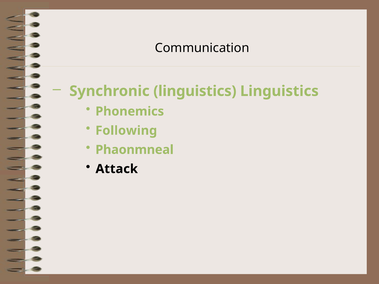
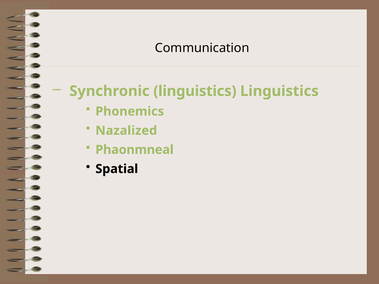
Following: Following -> Nazalized (126, 131)
Attack: Attack -> Spatial (117, 169)
